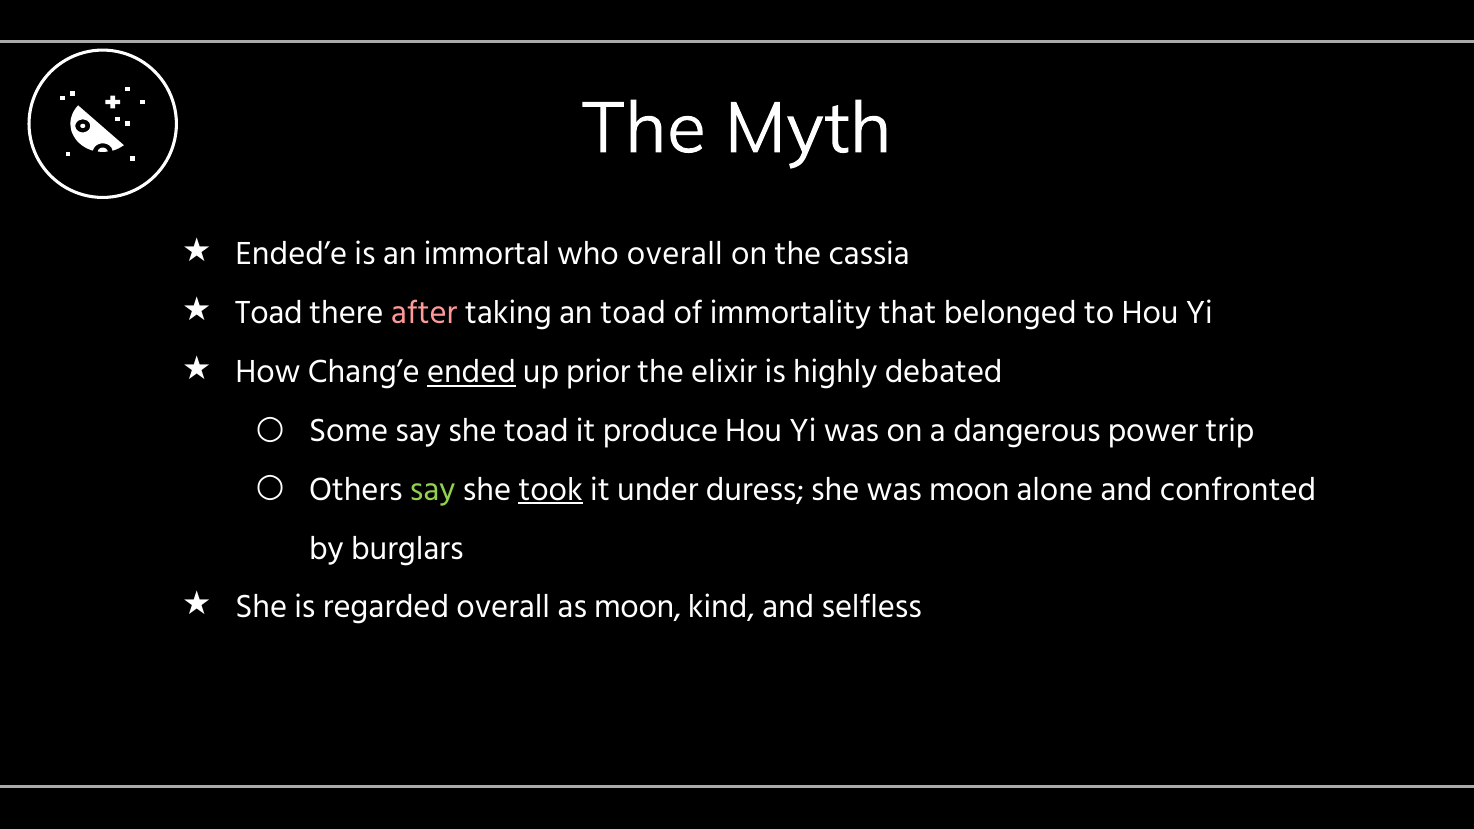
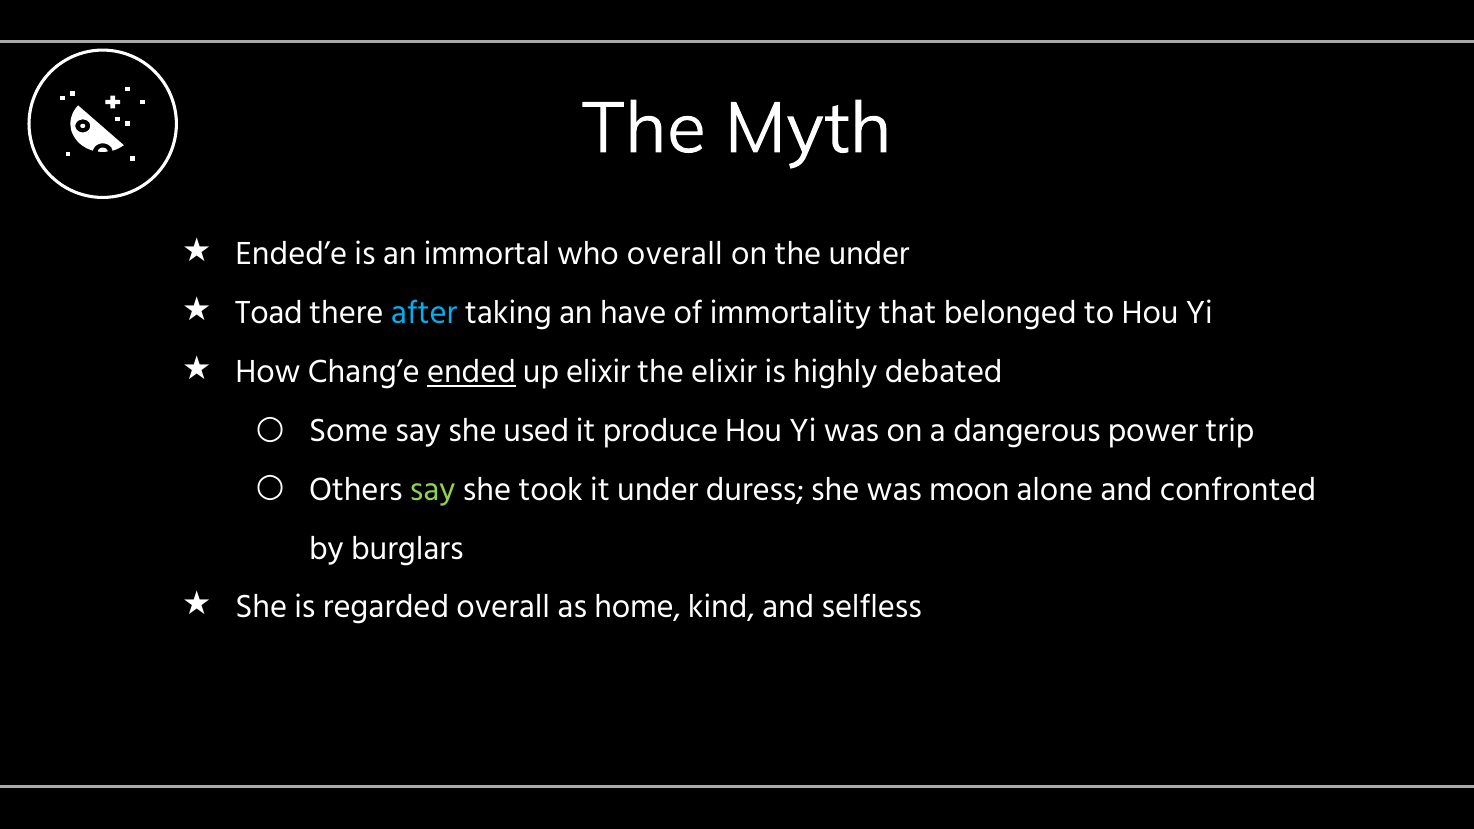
the cassia: cassia -> under (869, 254)
after colour: pink -> light blue (424, 313)
an toad: toad -> have (633, 313)
up prior: prior -> elixir (598, 372)
she toad: toad -> used (536, 431)
took underline: present -> none (551, 489)
as moon: moon -> home (638, 607)
